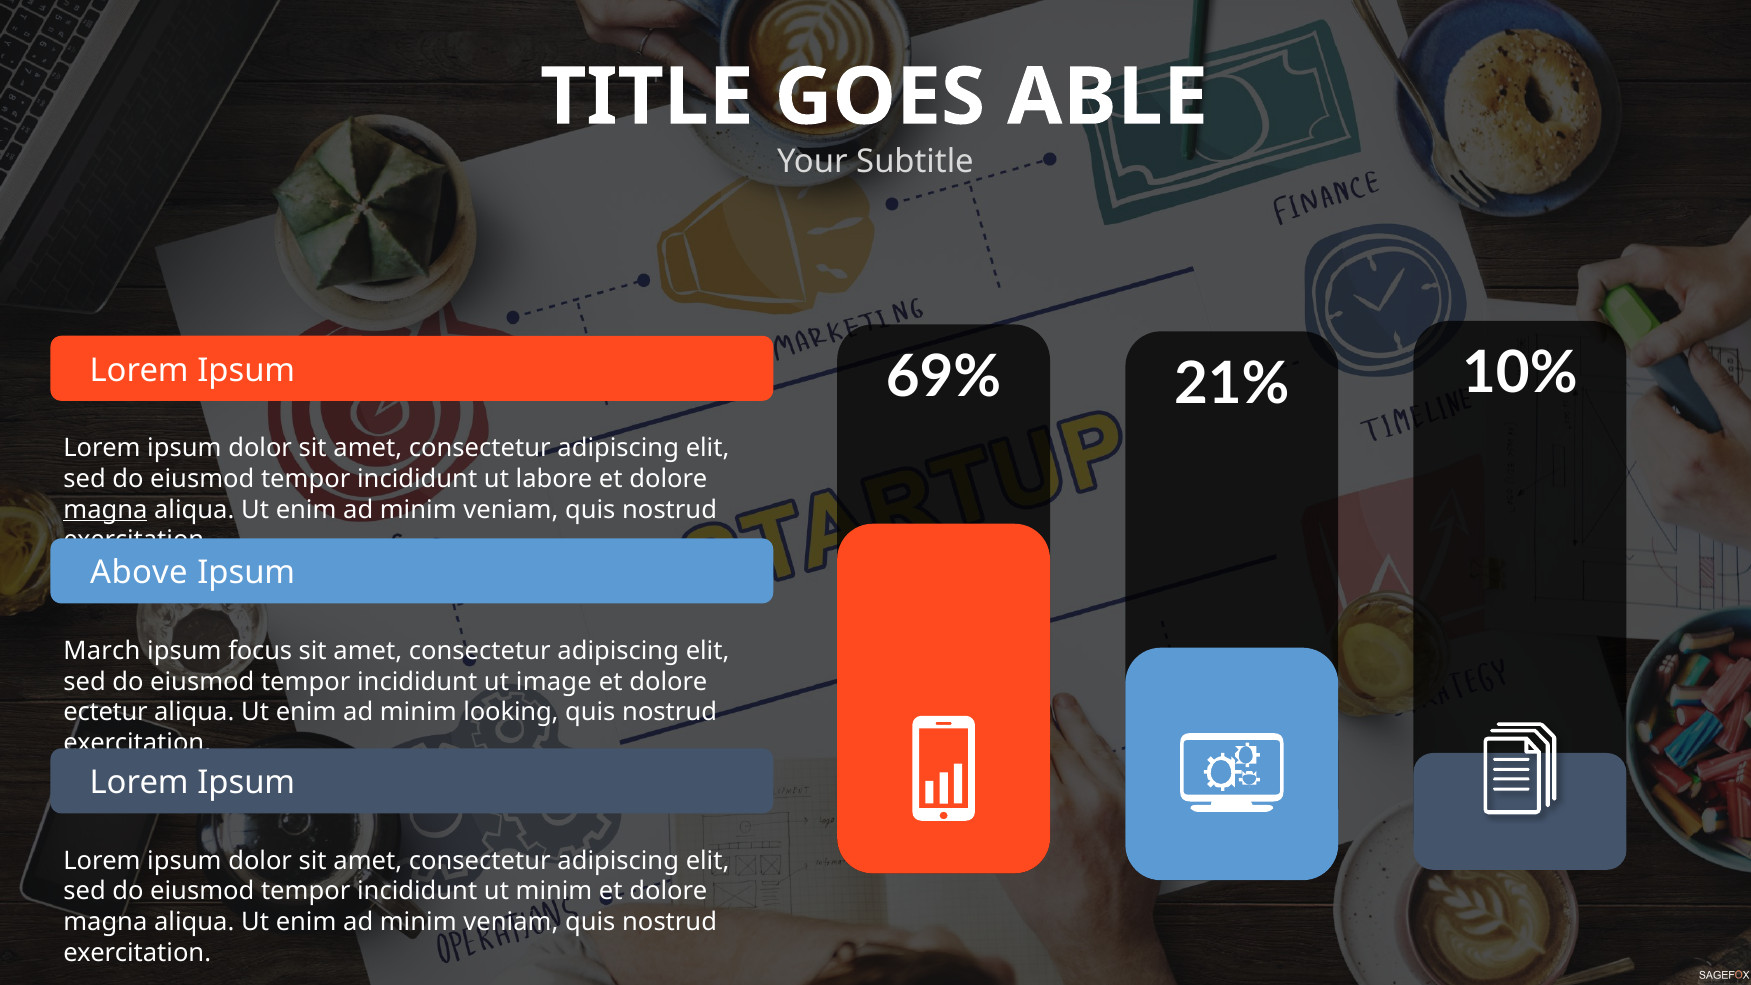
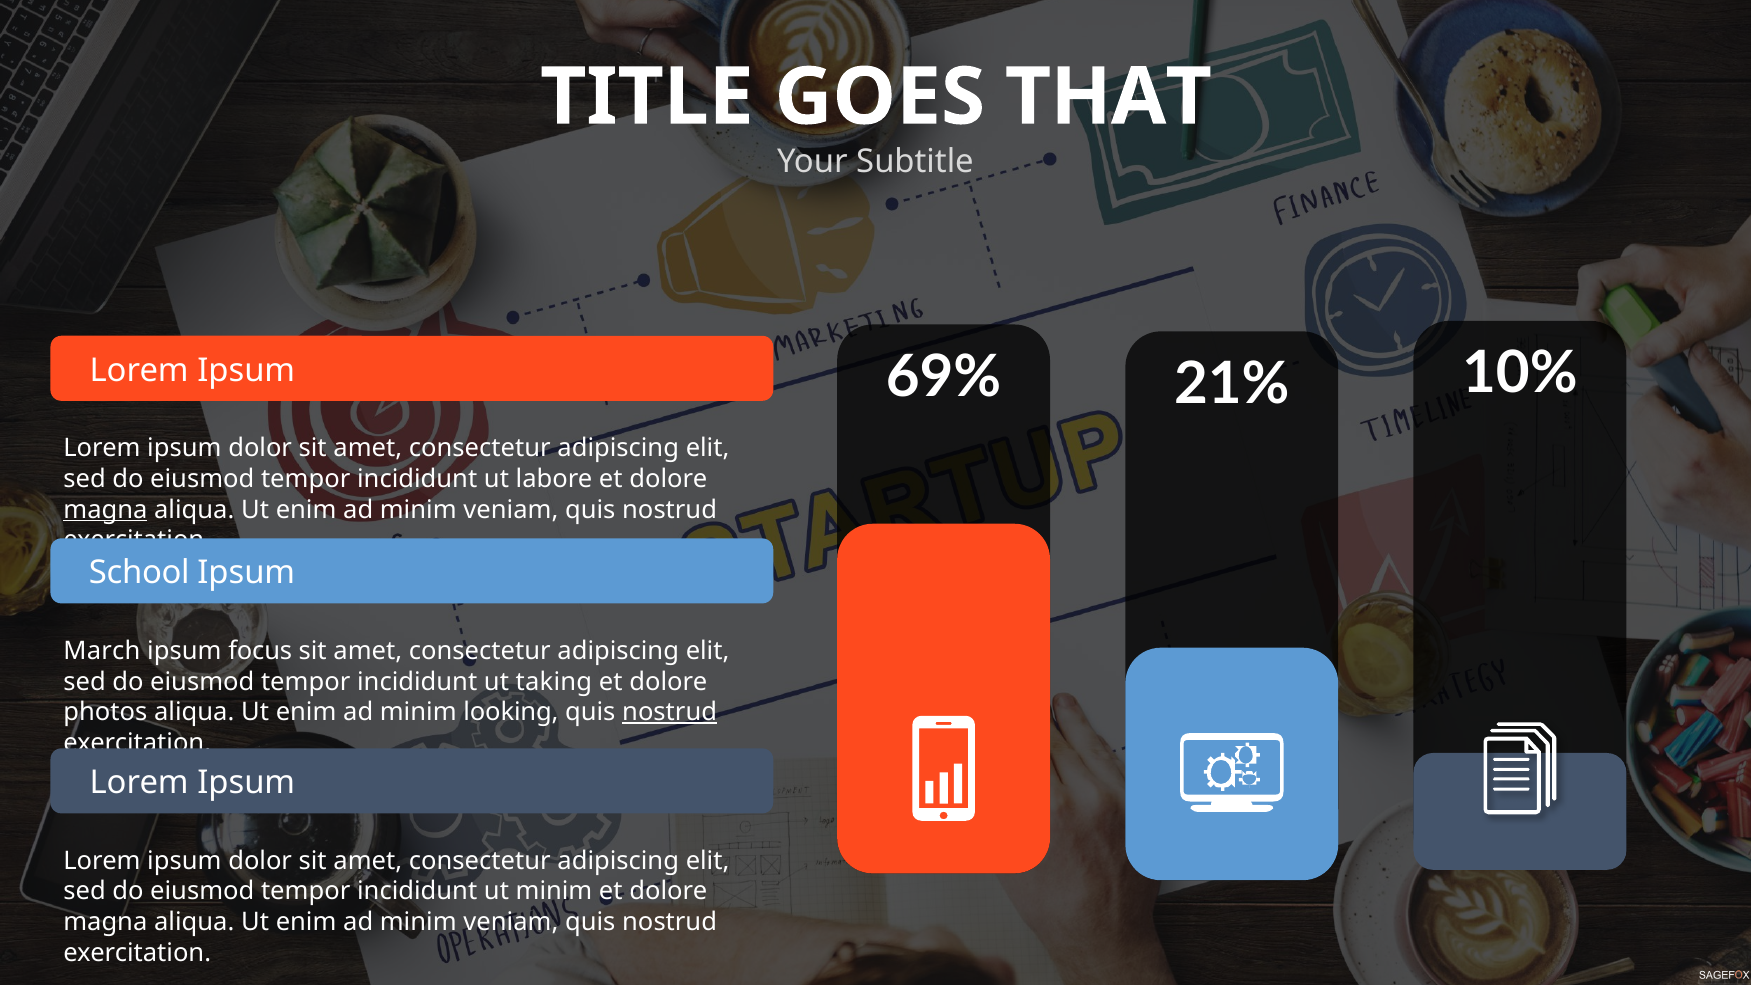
ABLE: ABLE -> THAT (1108, 97)
Above: Above -> School (139, 573)
image: image -> taking (554, 682)
ectetur: ectetur -> photos (105, 712)
nostrud underline: none -> present (670, 712)
